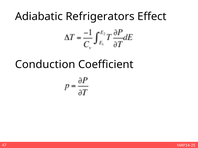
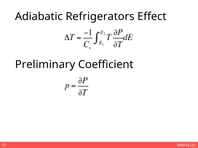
Conduction: Conduction -> Preliminary (45, 65)
